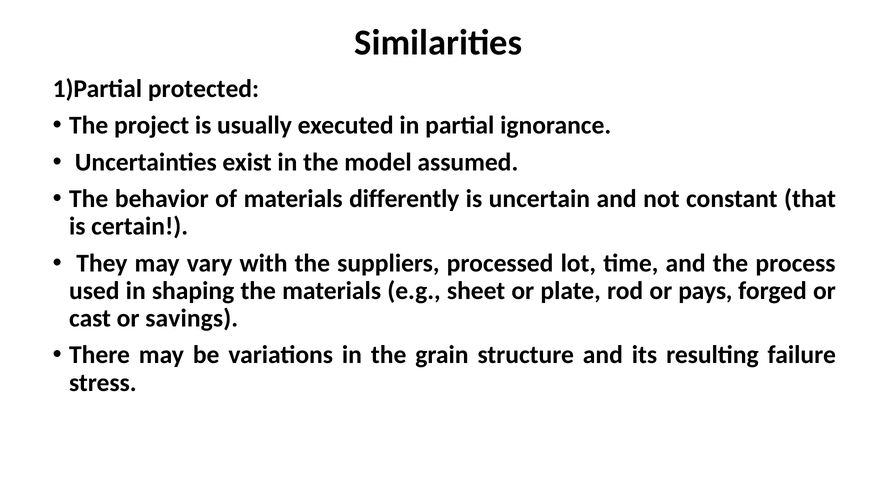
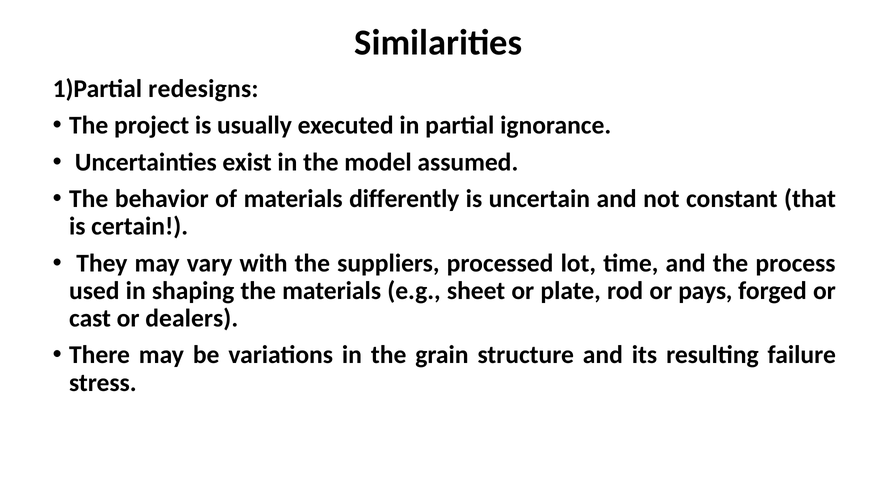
protected: protected -> redesigns (203, 89)
savings: savings -> dealers (192, 319)
